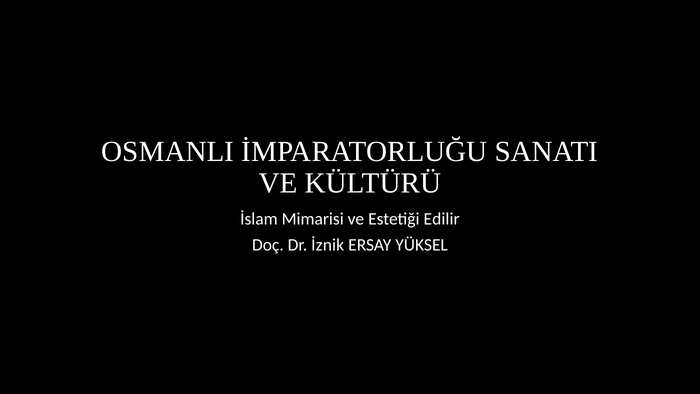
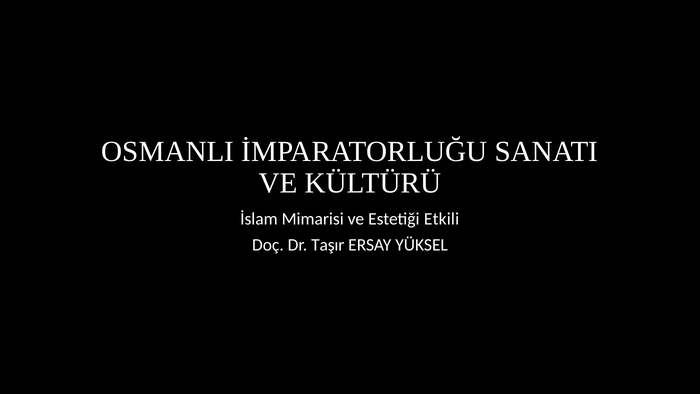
Edilir: Edilir -> Etkili (442, 219)
İznik: İznik -> Taşır (328, 245)
